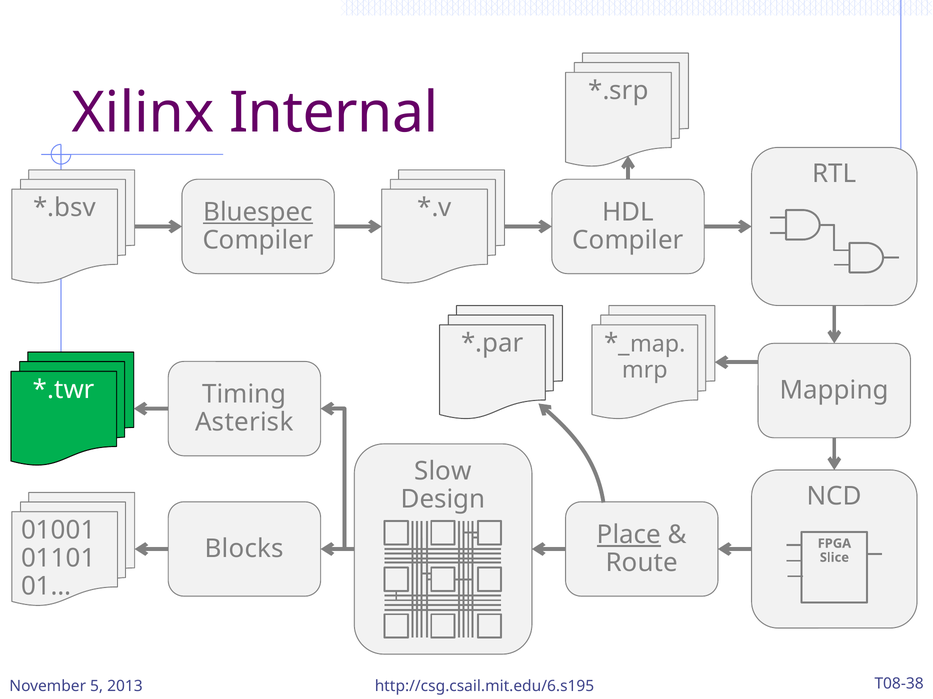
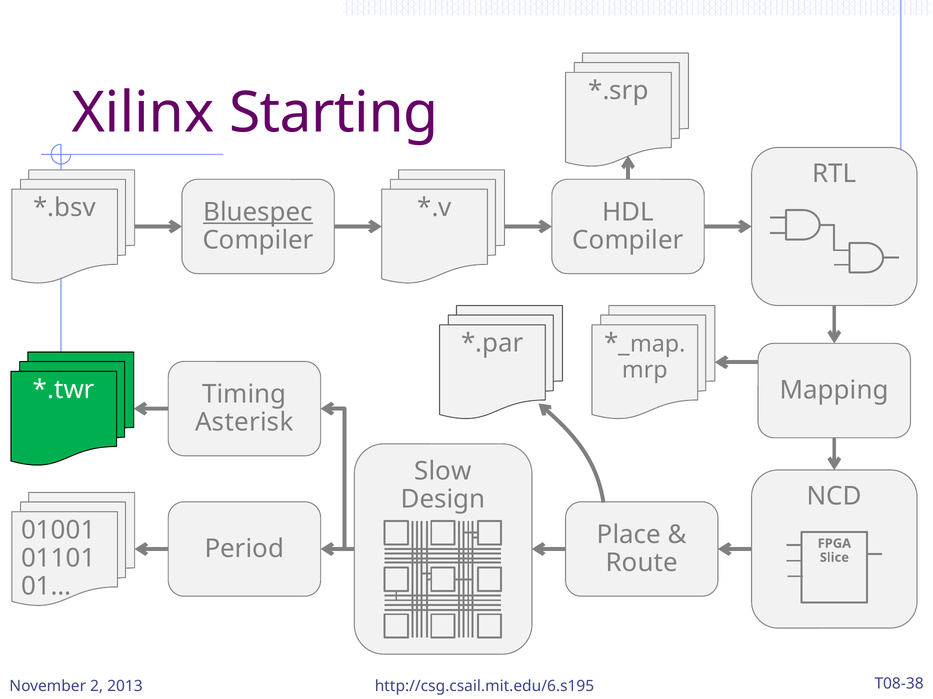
Internal: Internal -> Starting (334, 113)
Place underline: present -> none (629, 535)
Blocks: Blocks -> Period (244, 549)
5: 5 -> 2 (97, 687)
